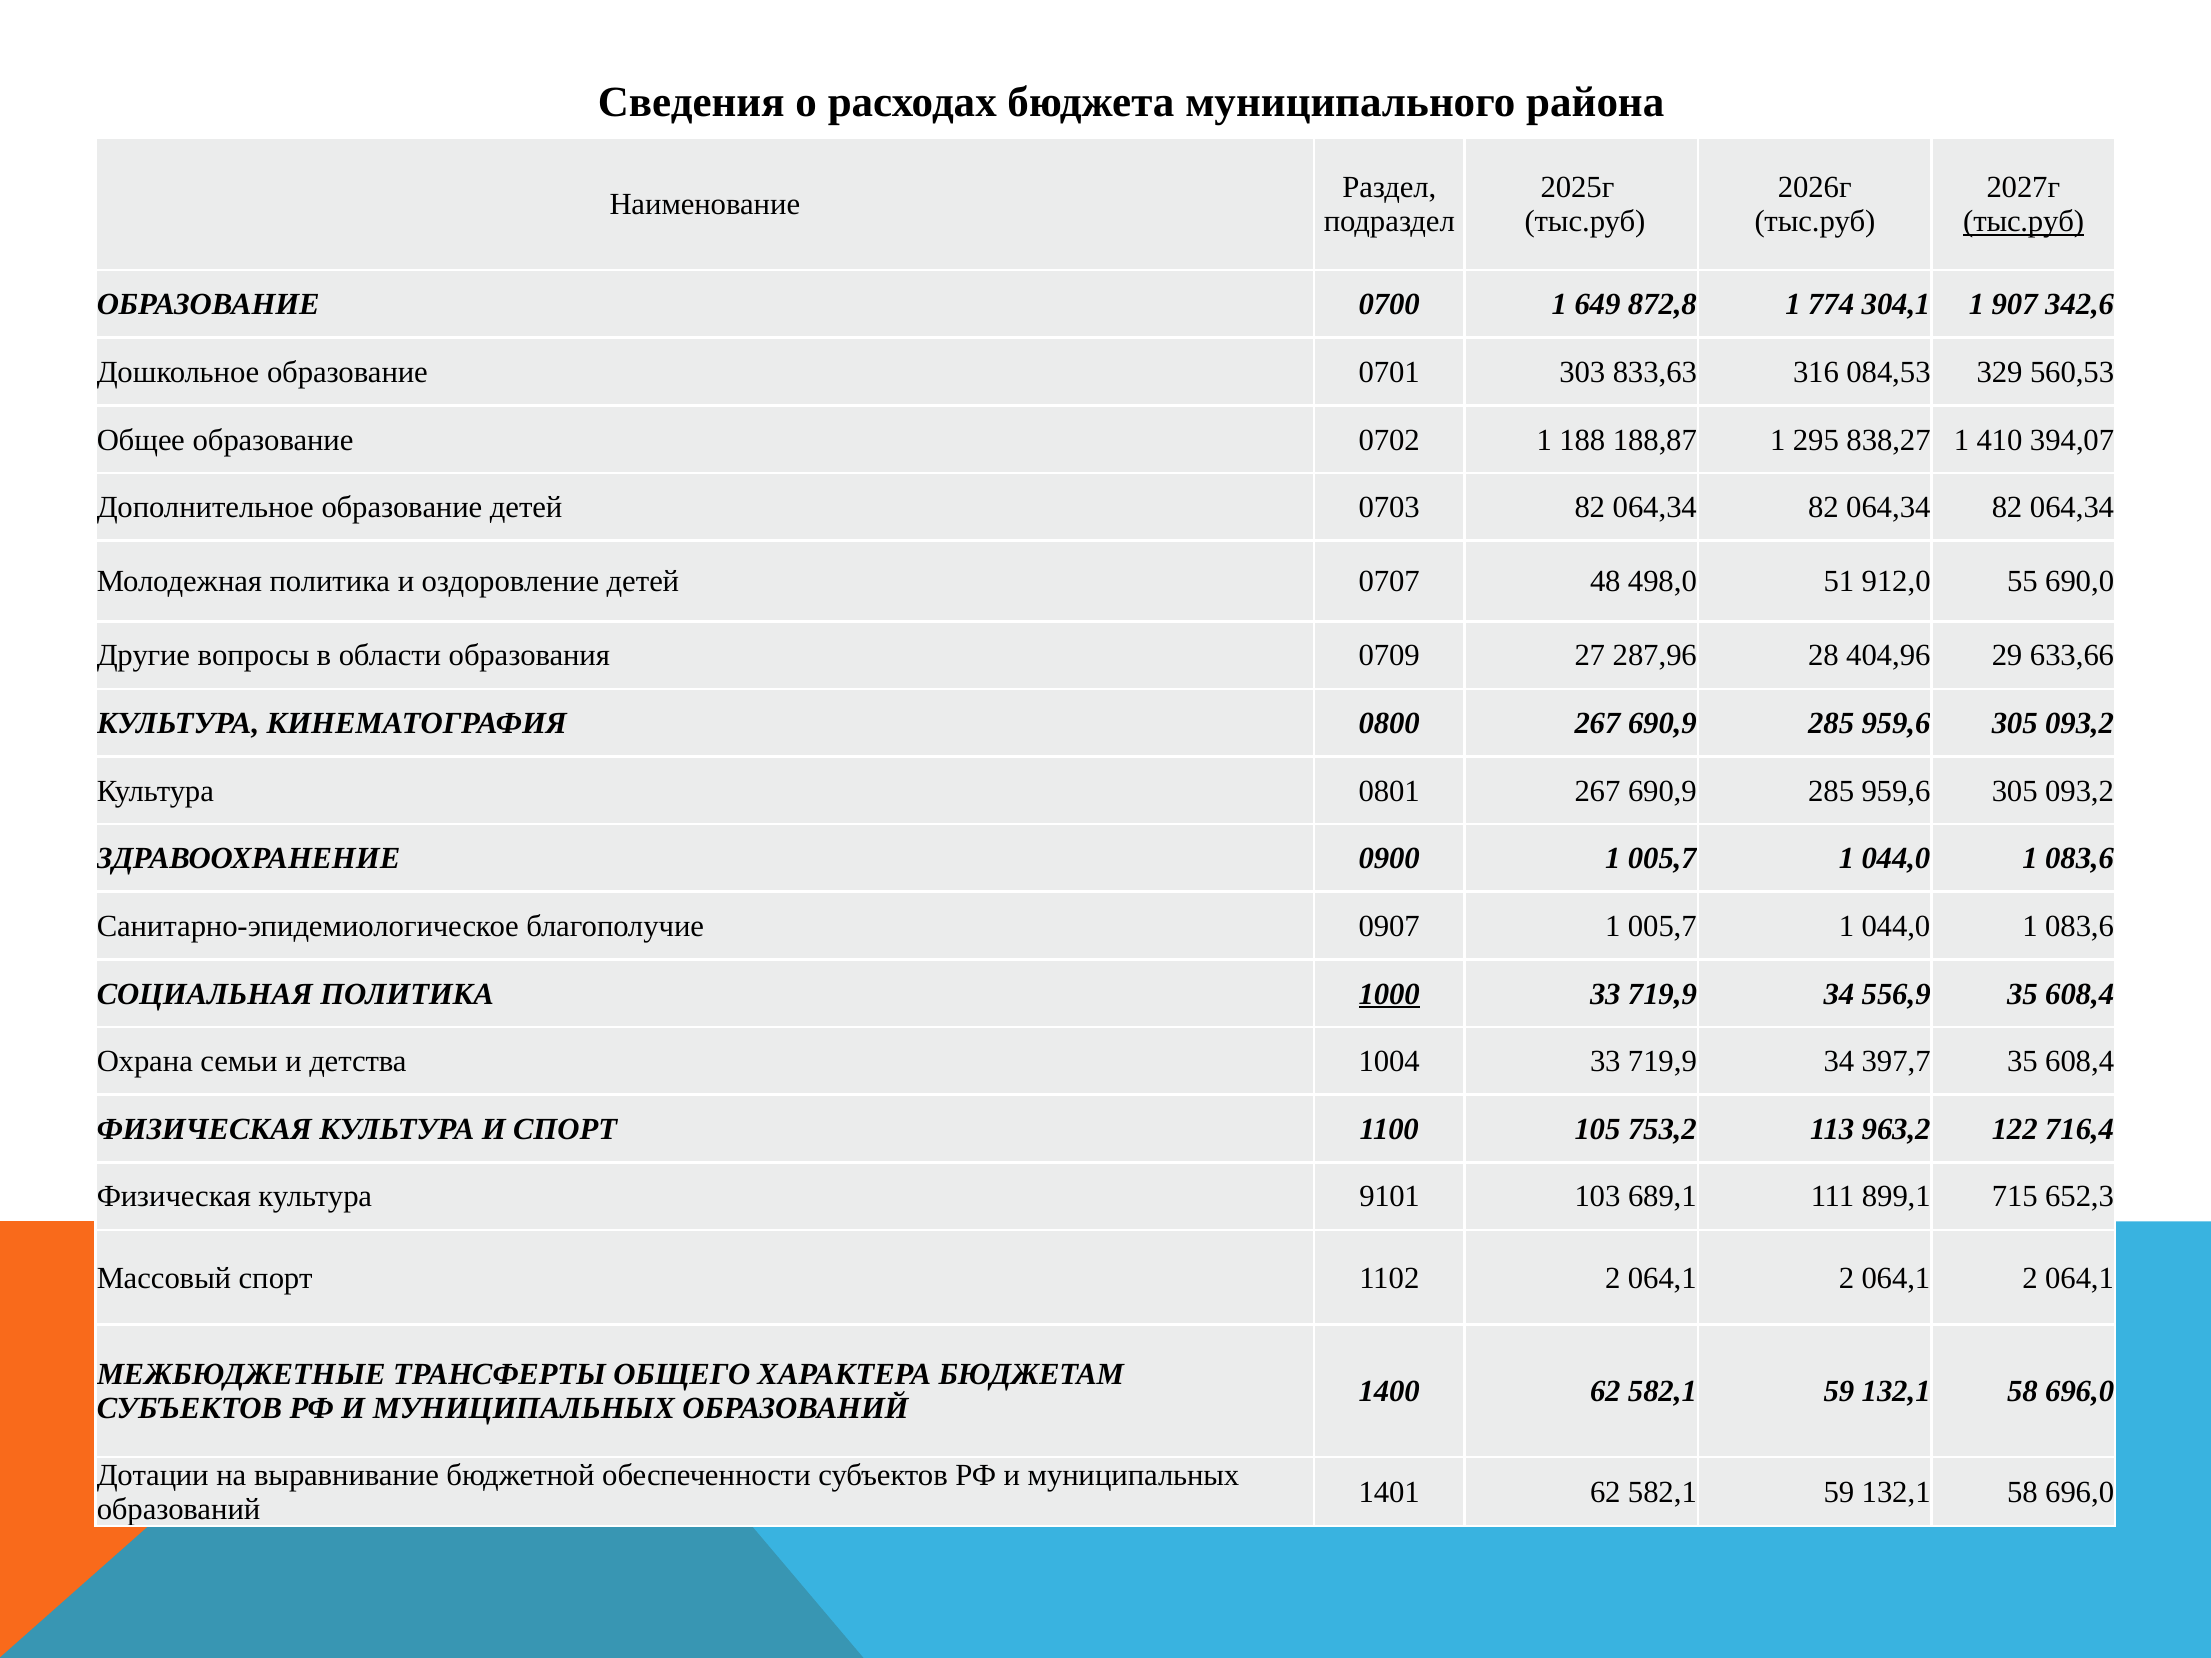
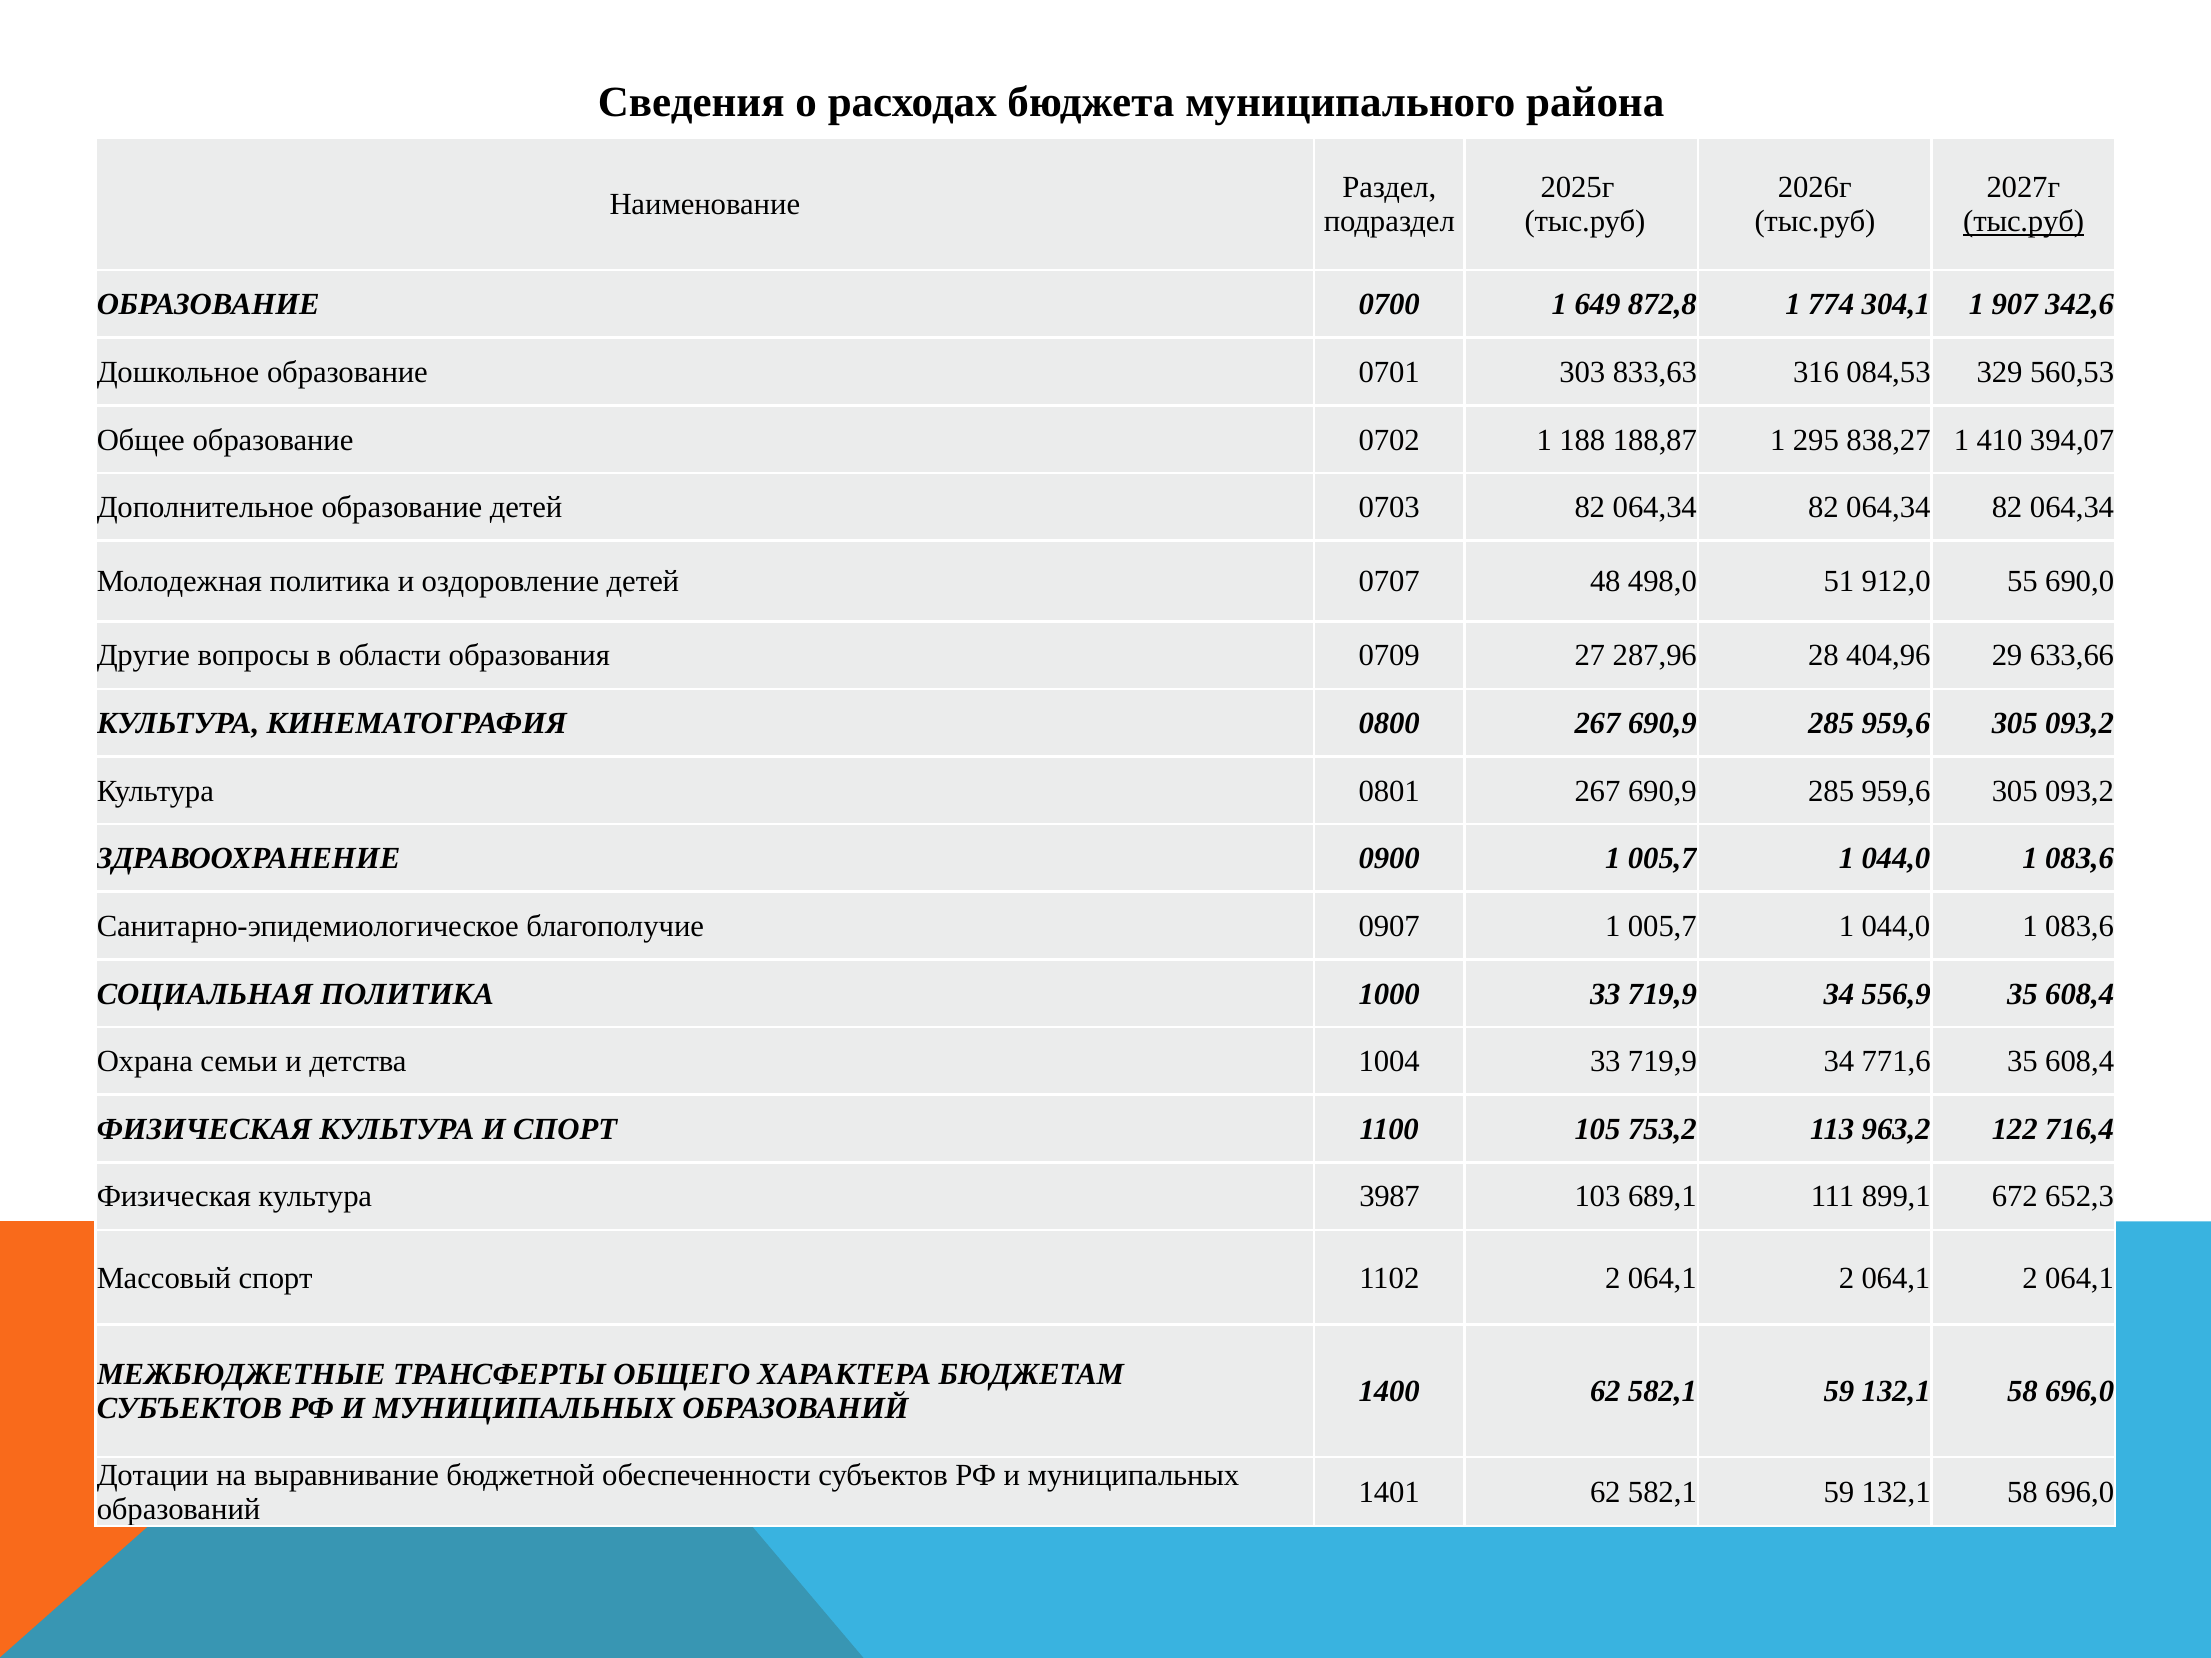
1000 underline: present -> none (1389, 994)
397,7: 397,7 -> 771,6 (1896, 1062)
9101: 9101 -> 3987 (1390, 1197)
715: 715 -> 672 (2015, 1197)
